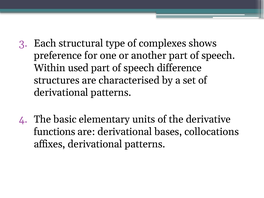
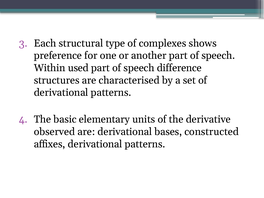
functions: functions -> observed (54, 132)
collocations: collocations -> constructed (212, 132)
